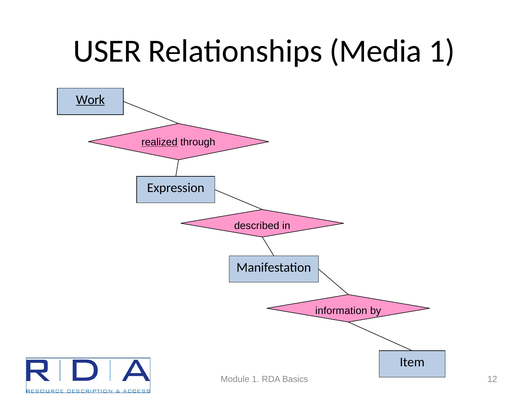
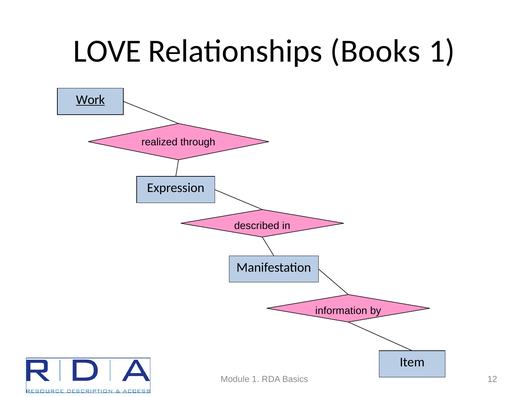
USER: USER -> LOVE (107, 51)
Media: Media -> Books (375, 51)
realized underline: present -> none (160, 142)
